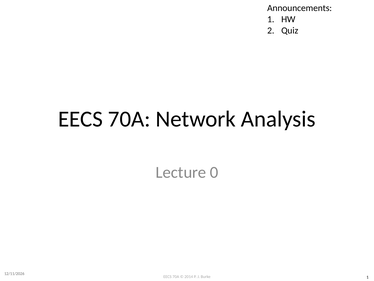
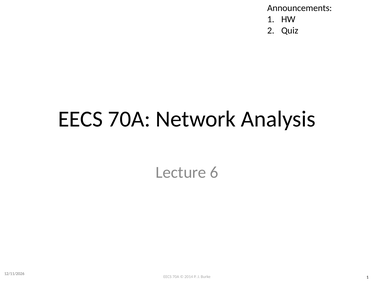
0: 0 -> 6 (214, 172)
